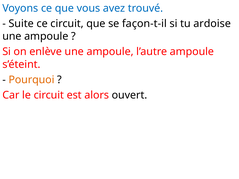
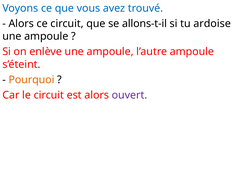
Suite: Suite -> Alors (21, 24)
façon-t-il: façon-t-il -> allons-t-il (145, 24)
ouvert colour: black -> purple (129, 95)
